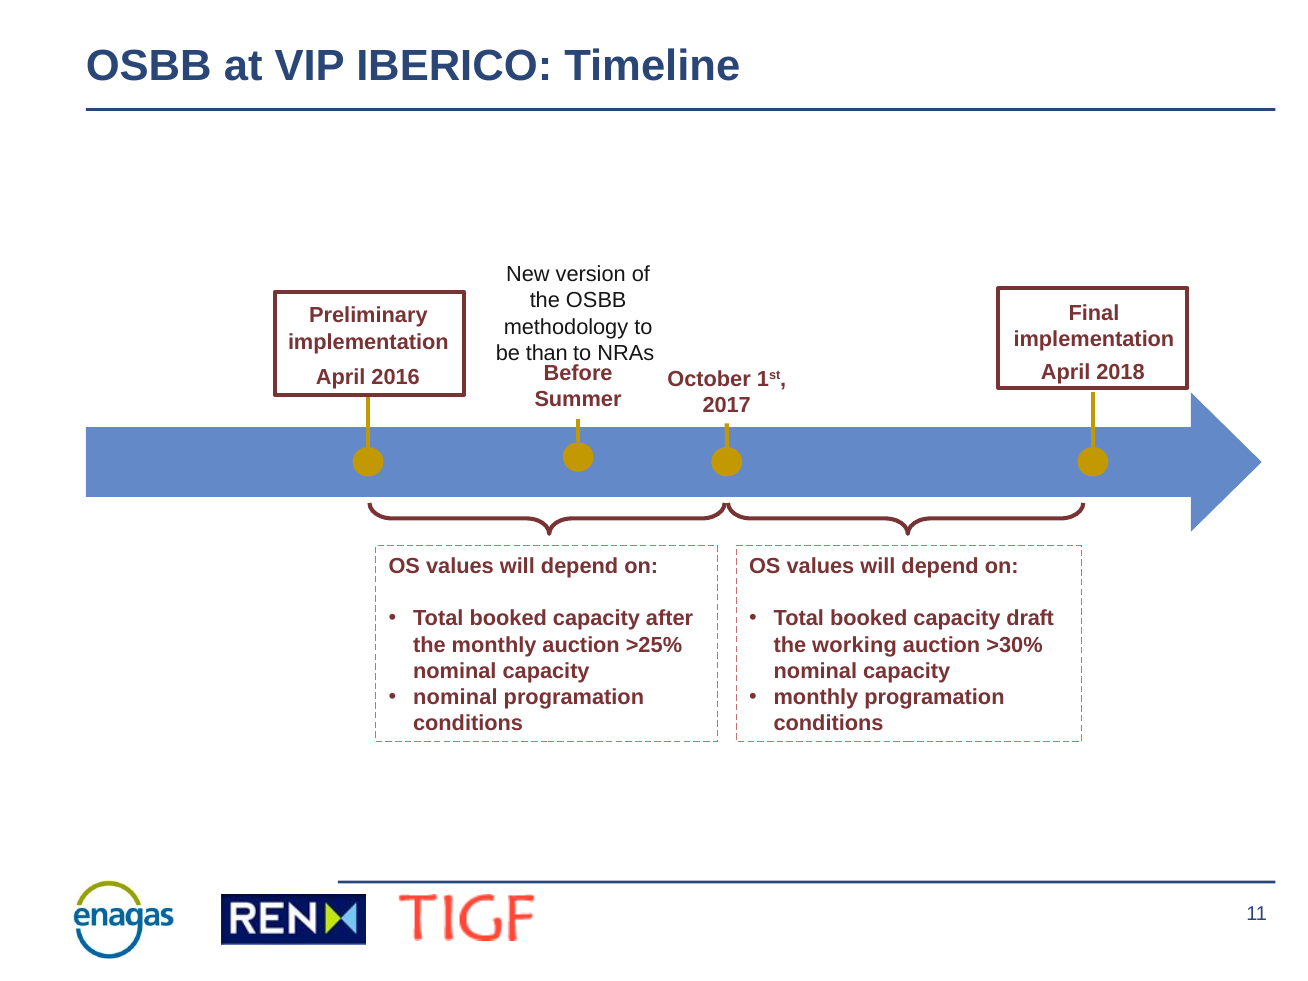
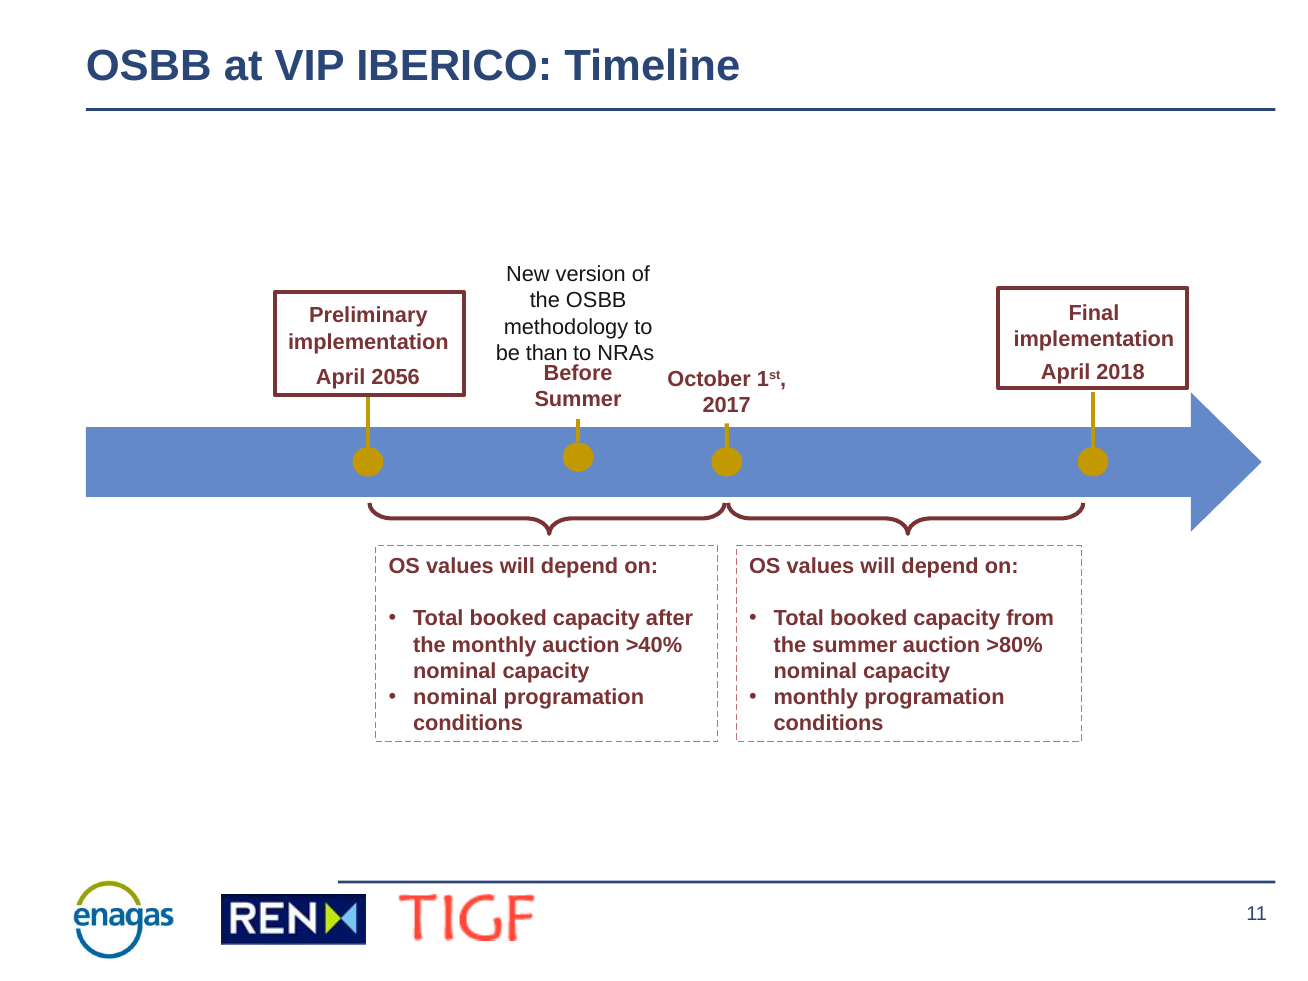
2016: 2016 -> 2056 (396, 378)
draft: draft -> from (1030, 619)
>25%: >25% -> >40% (654, 645)
the working: working -> summer (855, 645)
>30%: >30% -> >80% (1014, 645)
